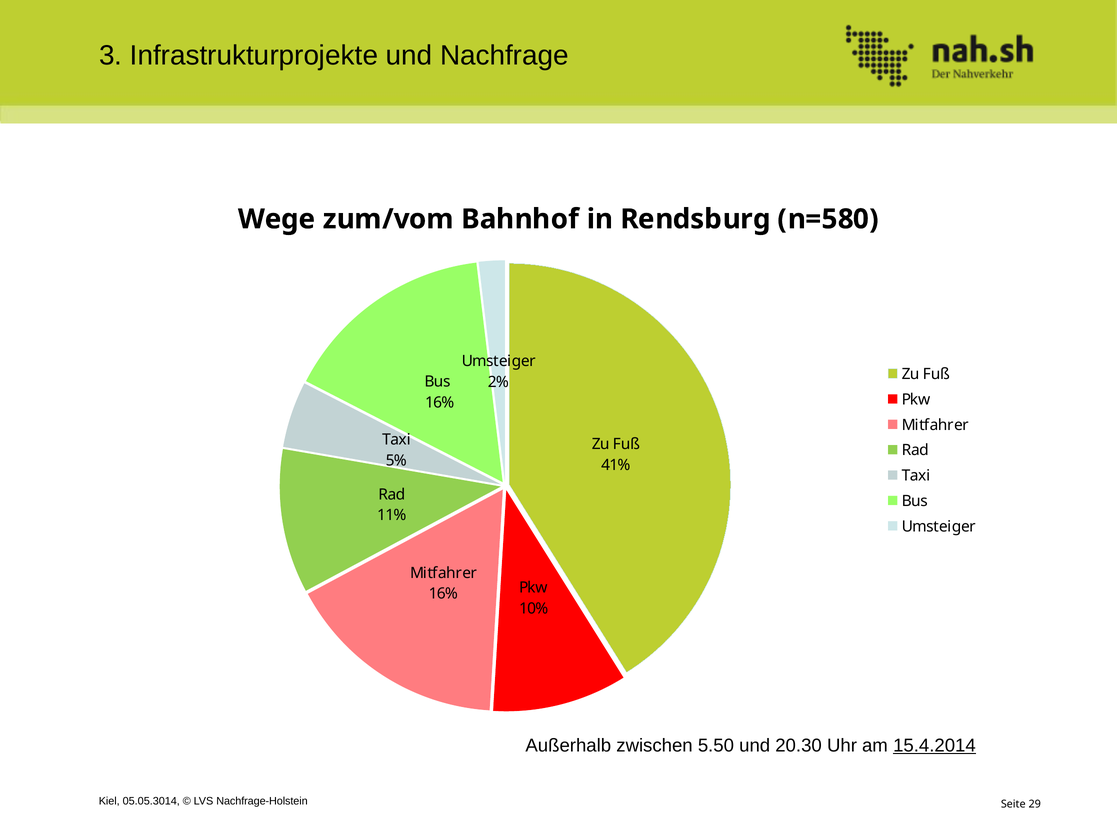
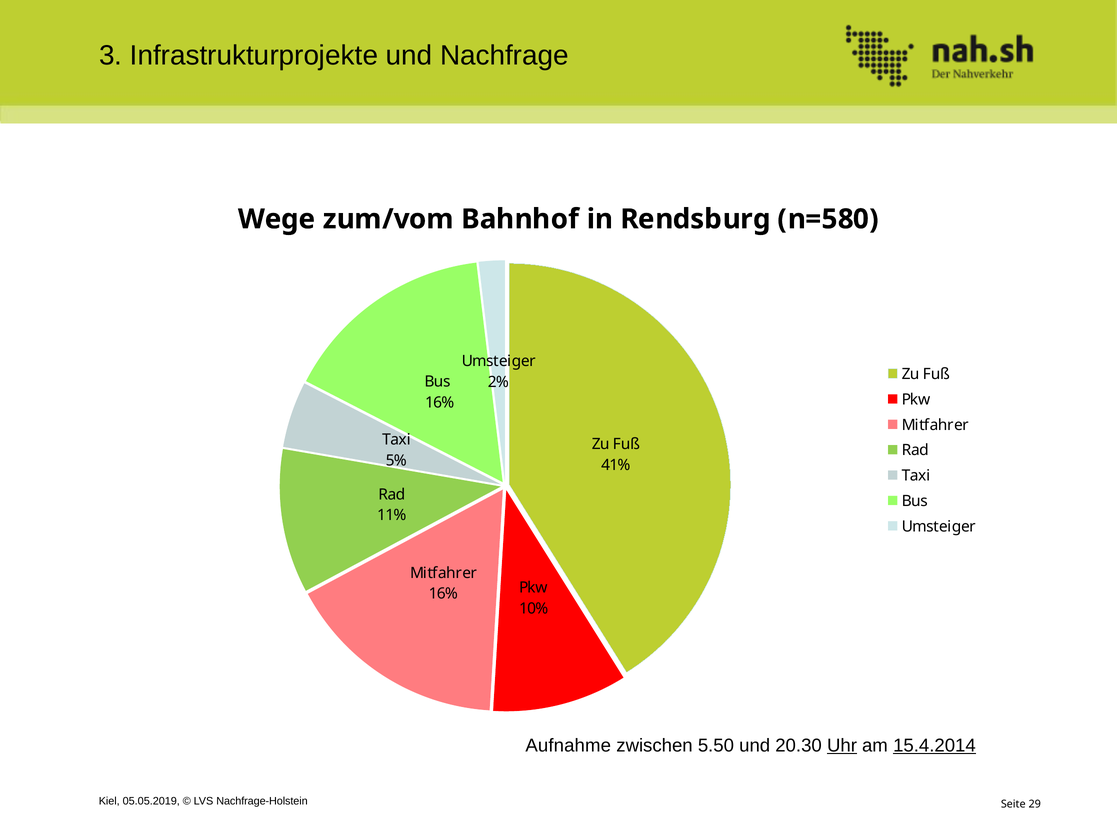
Außerhalb: Außerhalb -> Aufnahme (568, 745)
Uhr underline: none -> present (842, 745)
05.05.3014: 05.05.3014 -> 05.05.2019 (151, 801)
